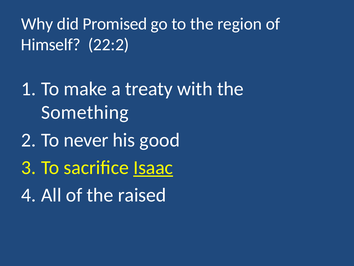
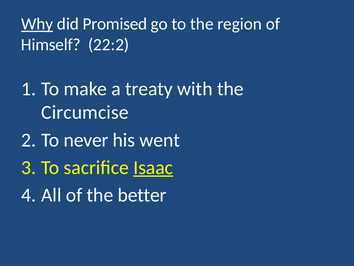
Why underline: none -> present (37, 24)
Something: Something -> Circumcise (85, 112)
good: good -> went (160, 140)
raised: raised -> better (142, 195)
